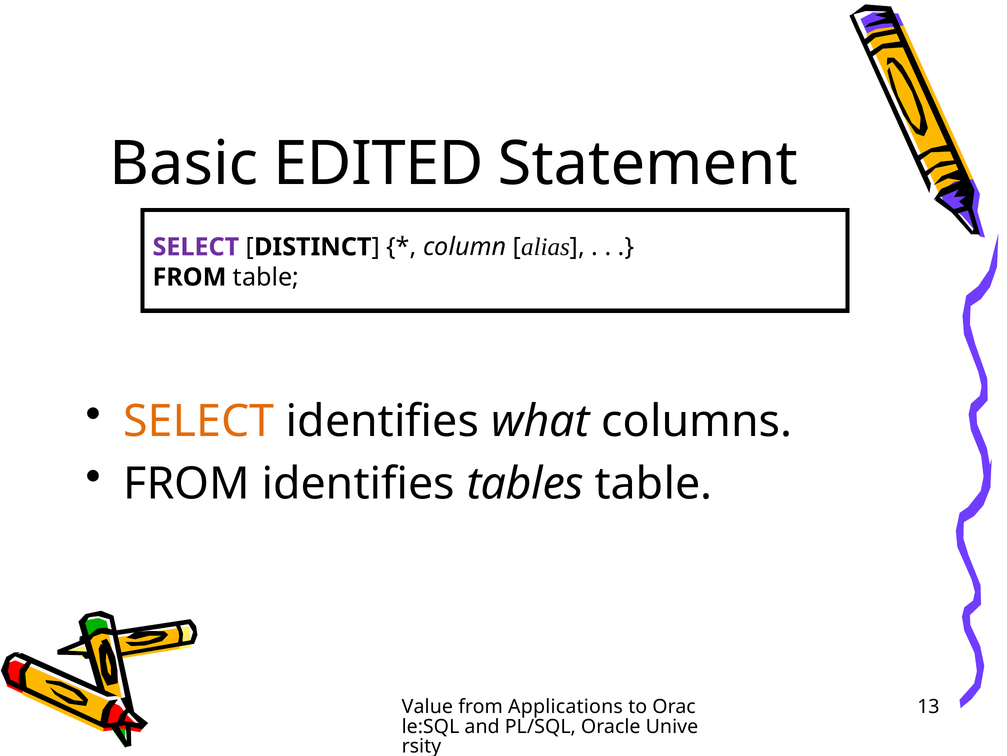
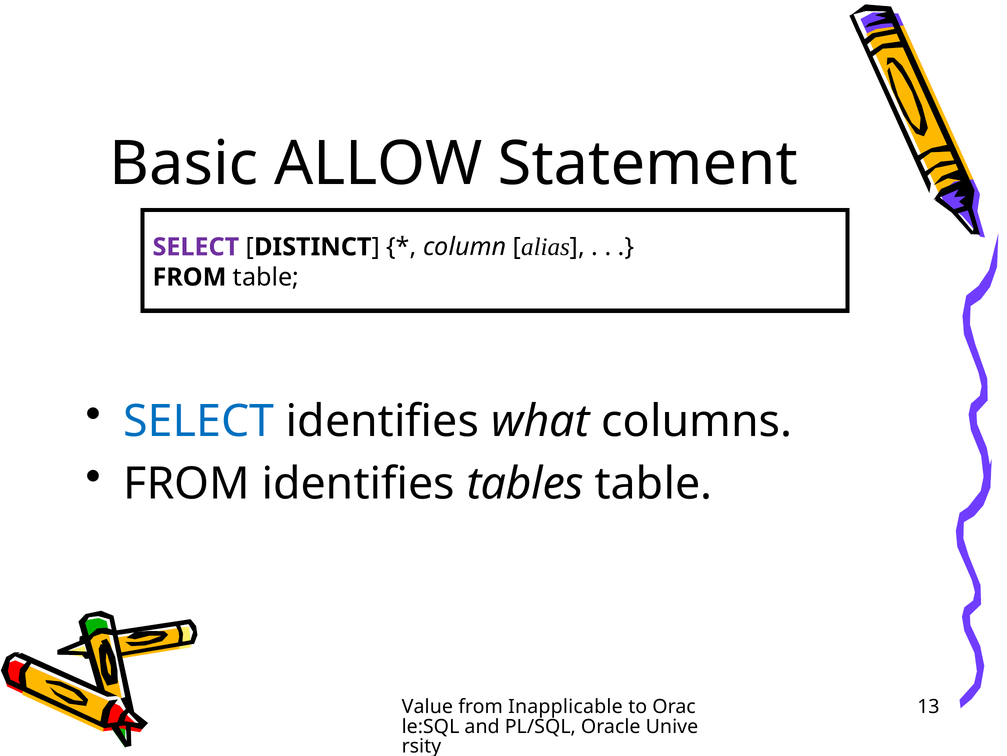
EDITED: EDITED -> ALLOW (378, 164)
SELECT colour: orange -> blue (199, 421)
Applications: Applications -> Inapplicable (565, 706)
